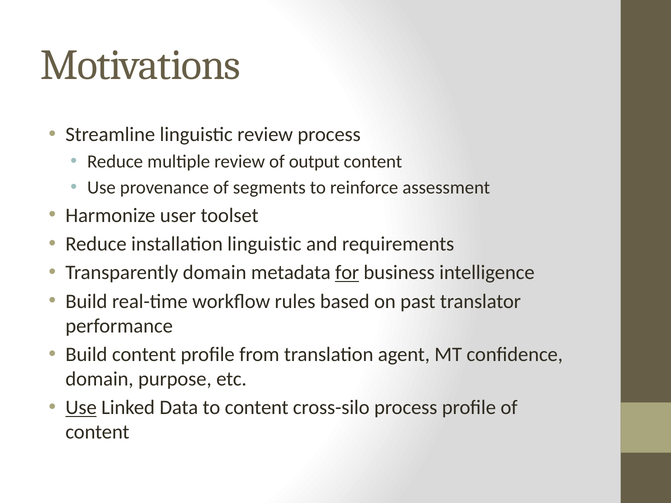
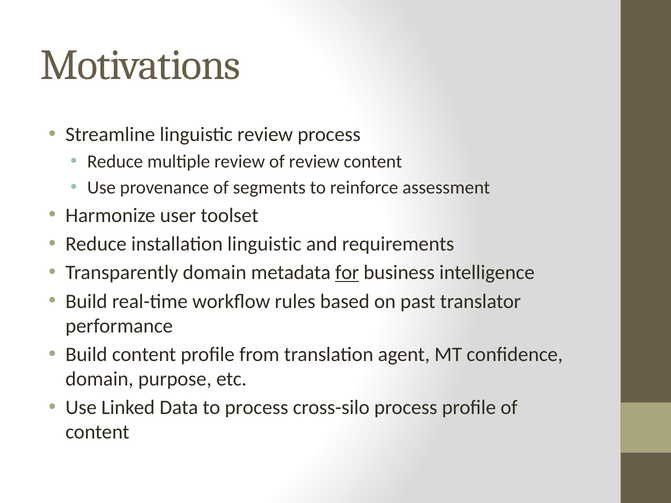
of output: output -> review (314, 162)
Use underline: present -> none (81, 408)
to content: content -> process (257, 408)
